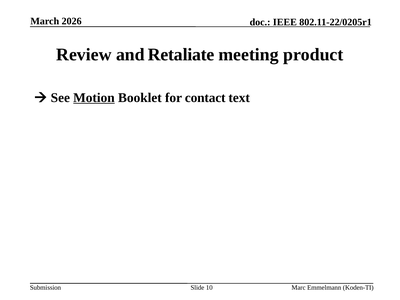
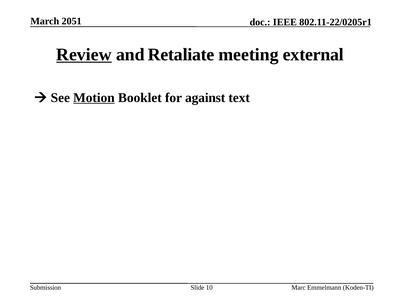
2026: 2026 -> 2051 (72, 21)
Review underline: none -> present (84, 55)
product: product -> external (313, 55)
contact: contact -> against (205, 98)
